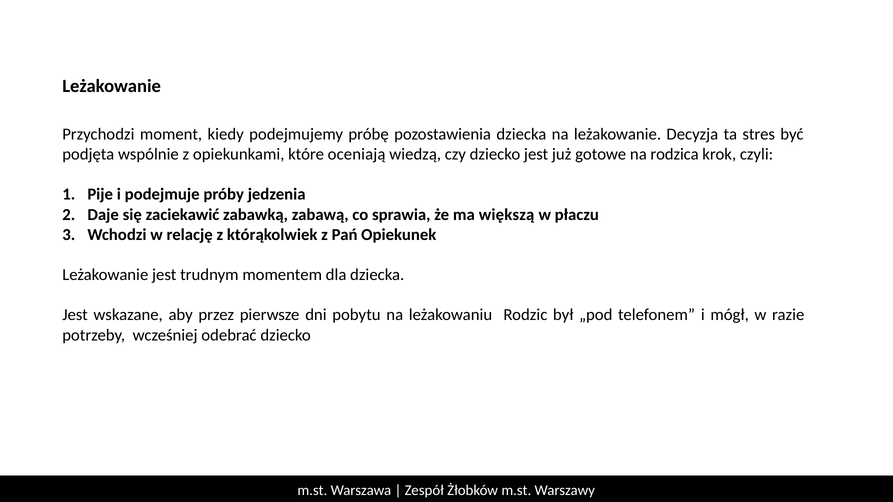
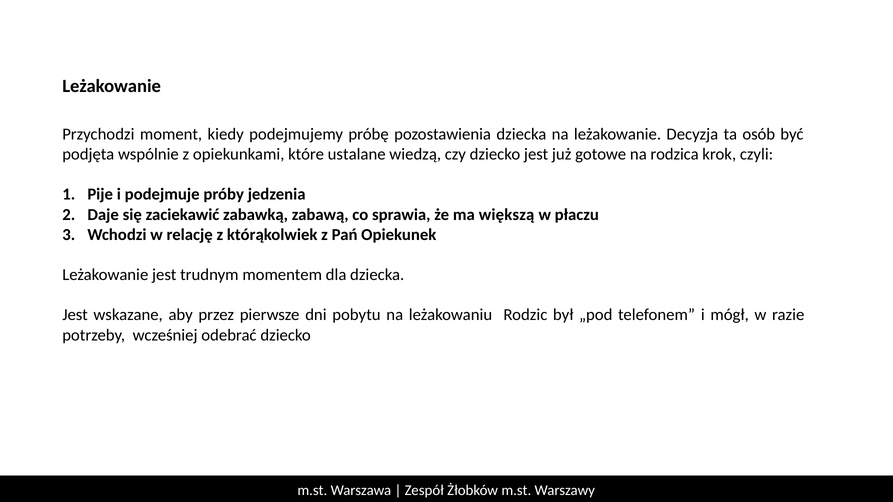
stres: stres -> osób (759, 134)
oceniają: oceniają -> ustalane (357, 154)
